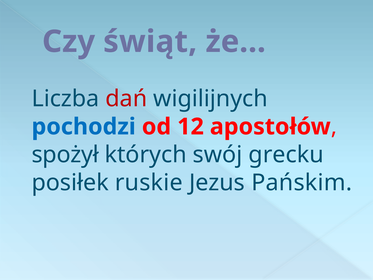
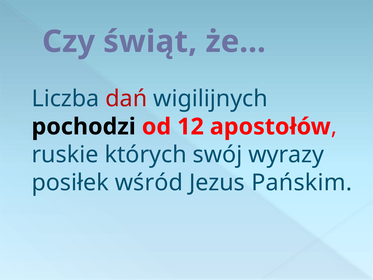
pochodzi colour: blue -> black (84, 127)
spożył: spożył -> ruskie (65, 155)
grecku: grecku -> wyrazy (286, 155)
ruskie: ruskie -> wśród (149, 183)
